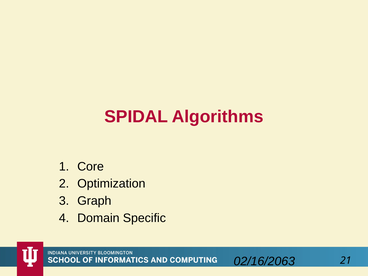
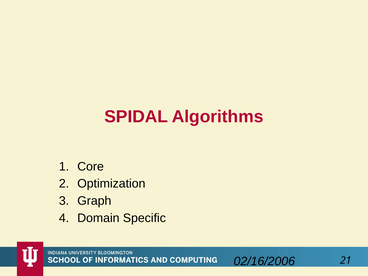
02/16/2063: 02/16/2063 -> 02/16/2006 (264, 261)
